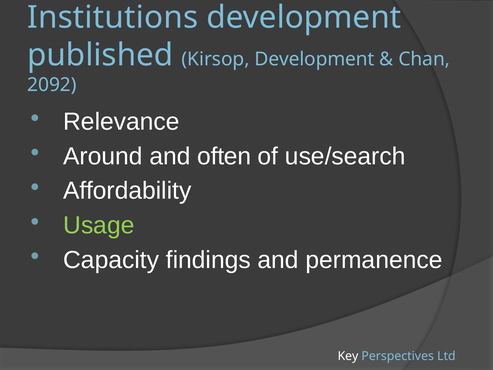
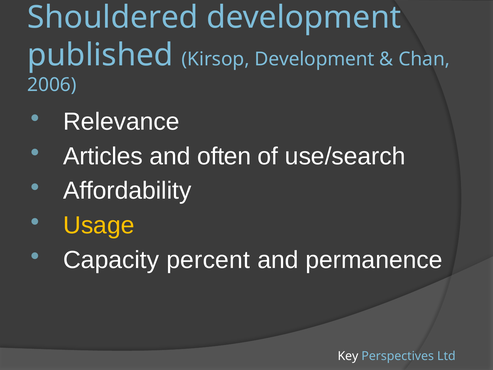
Institutions: Institutions -> Shouldered (113, 17)
2092: 2092 -> 2006 (52, 85)
Around: Around -> Articles (103, 156)
Usage colour: light green -> yellow (99, 225)
findings: findings -> percent (208, 260)
